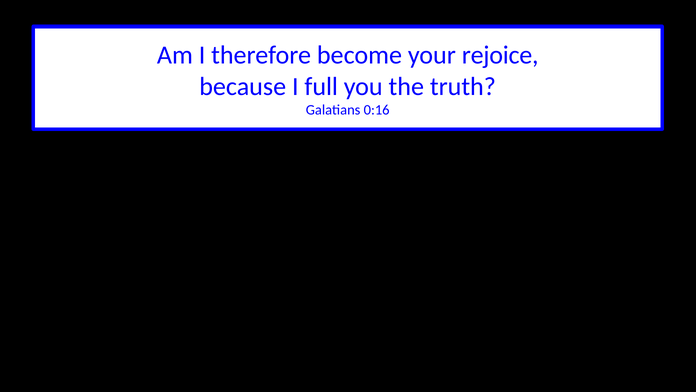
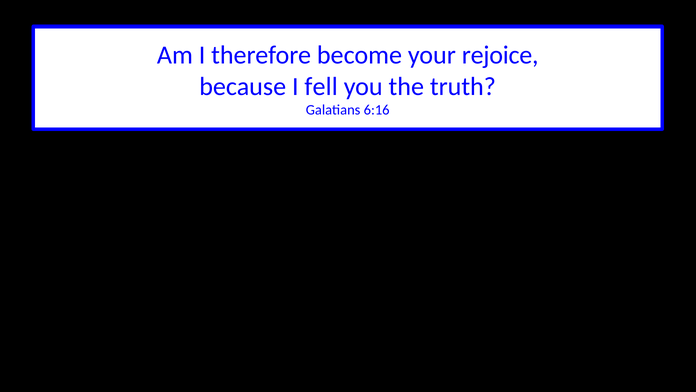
full: full -> fell (321, 86)
0:16: 0:16 -> 6:16 (377, 110)
